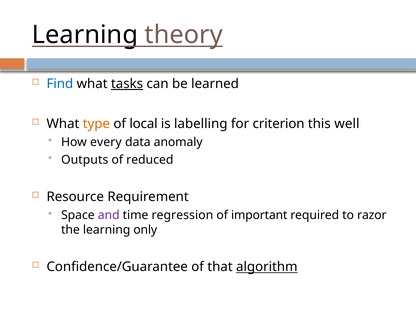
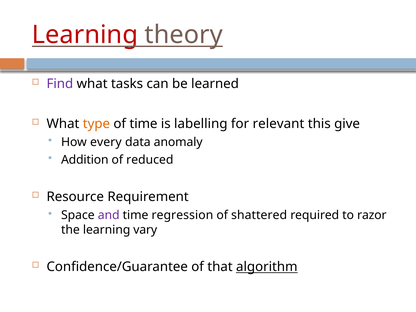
Learning colour: black -> red (85, 35)
Find colour: blue -> purple (60, 84)
tasks underline: present -> none (127, 84)
of local: local -> time (143, 124)
criterion: criterion -> relevant (278, 124)
well: well -> give (347, 124)
Outputs: Outputs -> Addition (85, 160)
important: important -> shattered (259, 215)
only: only -> vary (145, 230)
